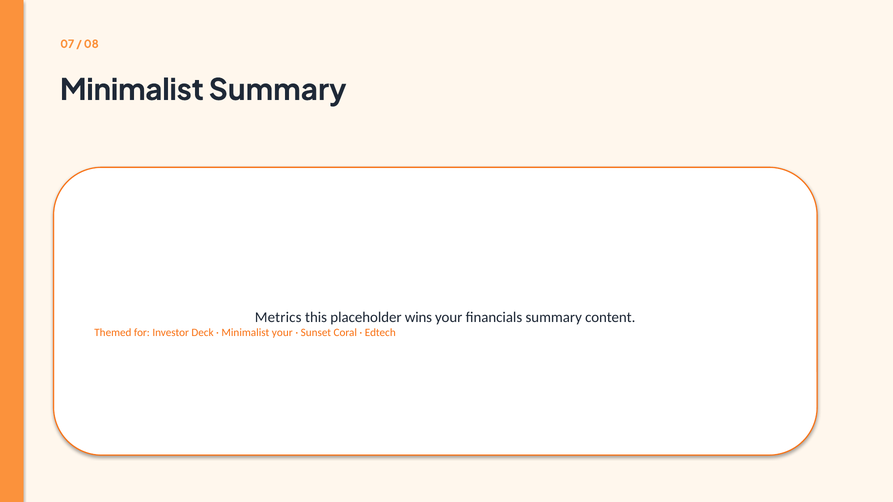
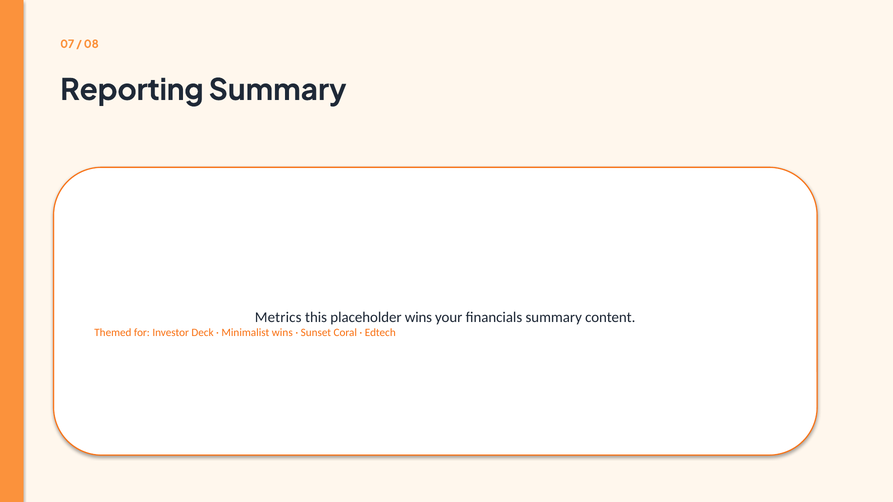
Minimalist: Minimalist -> Reporting (132, 90)
Minimalist your: your -> wins (282, 333)
